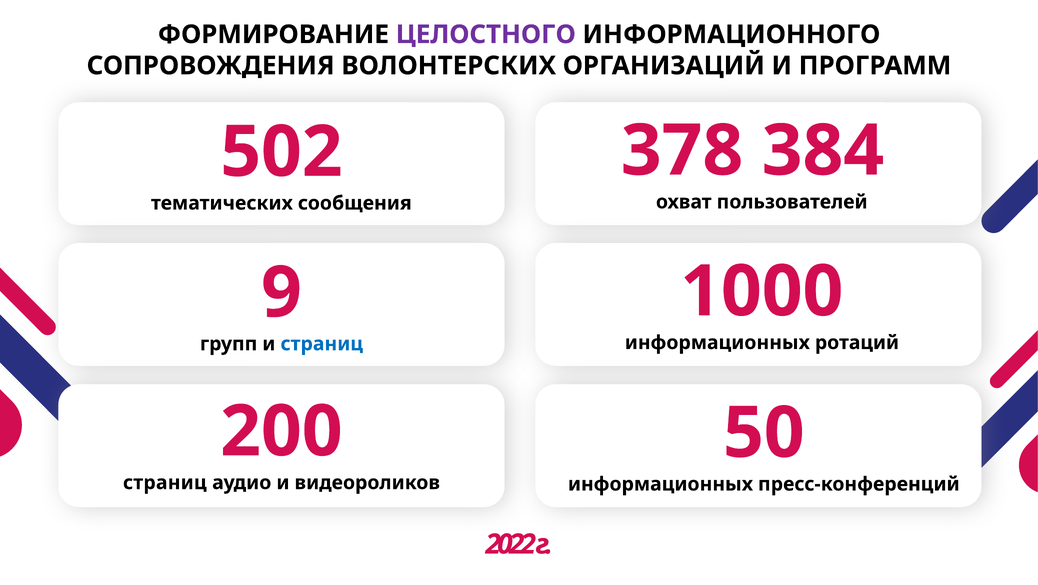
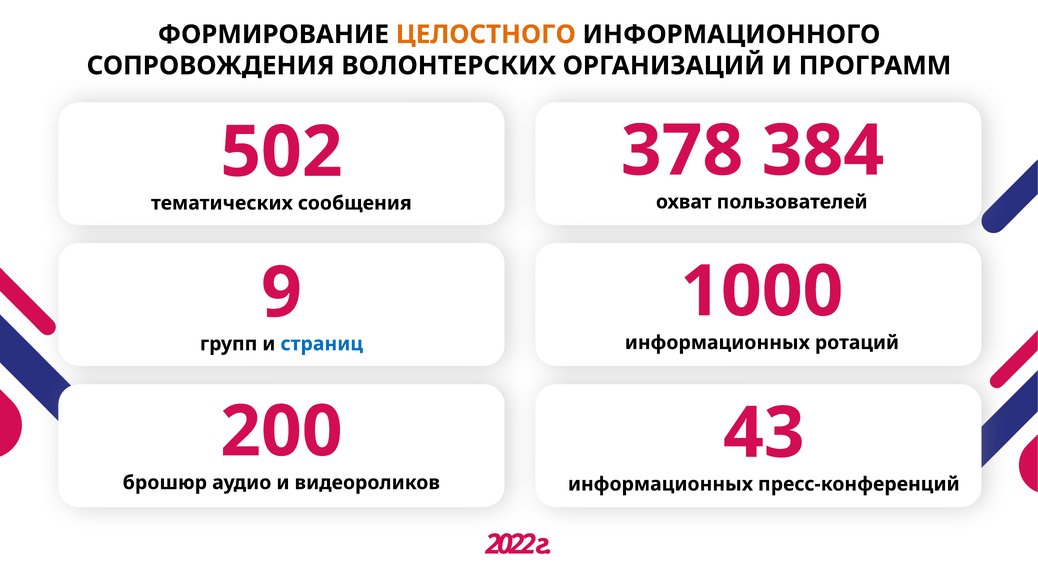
ЦЕЛОСТНОГО colour: purple -> orange (486, 34)
страниц: страниц -> брошюр (165, 482)
50: 50 -> 43 (764, 433)
